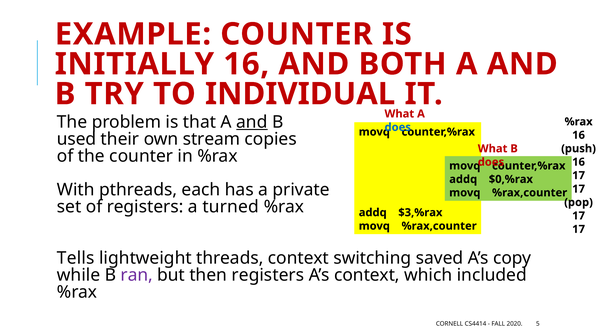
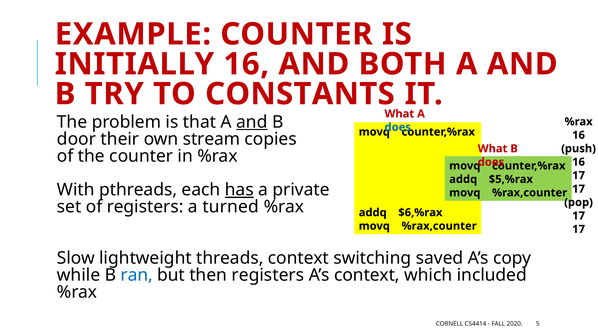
INDIVIDUAL: INDIVIDUAL -> CONSTANTS (300, 94)
used: used -> door (77, 139)
$0,%rax: $0,%rax -> $5,%rax (511, 179)
has underline: none -> present (239, 190)
$3,%rax: $3,%rax -> $6,%rax (420, 213)
Tells: Tells -> Slow (76, 258)
ran colour: purple -> blue (137, 275)
